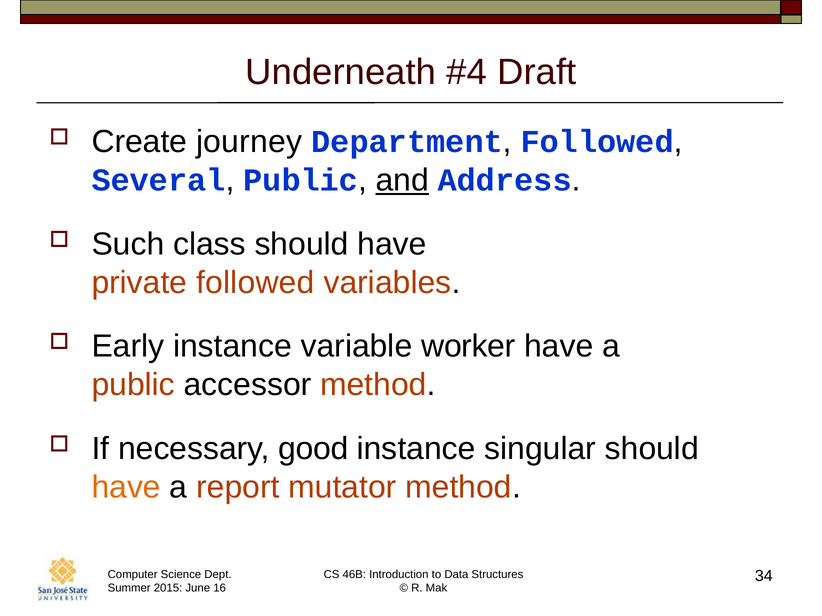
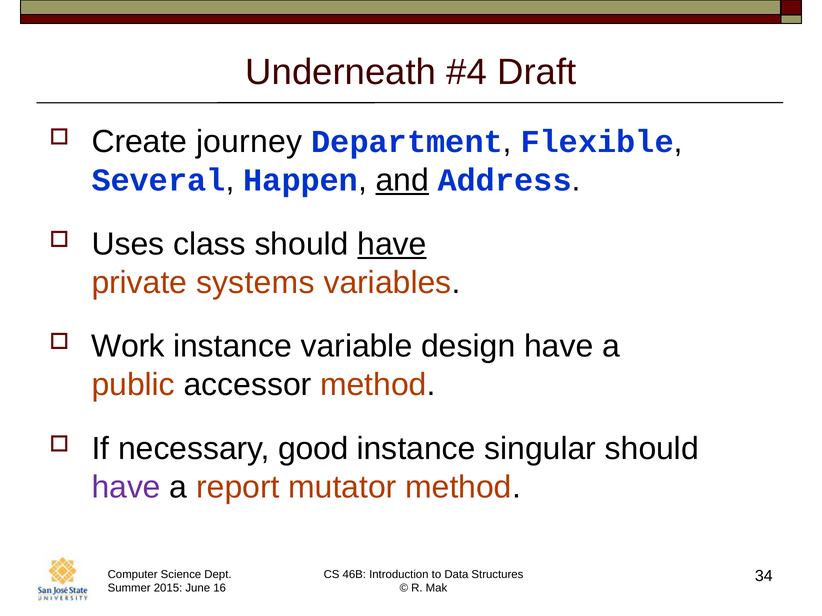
Followed: Followed -> Flexible (597, 142)
Public: Public -> Happen (301, 180)
Such: Such -> Uses (128, 244)
have underline: none -> present (392, 244)
private followed: followed -> systems (255, 283)
Early: Early -> Work (128, 347)
worker: worker -> design (468, 347)
have colour: orange -> purple (126, 487)
